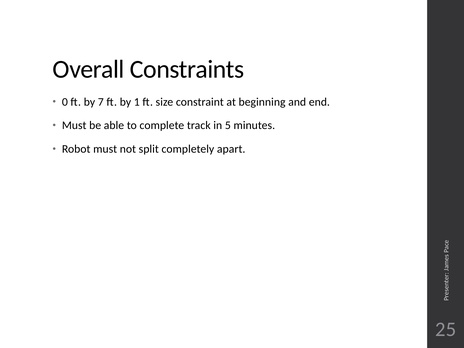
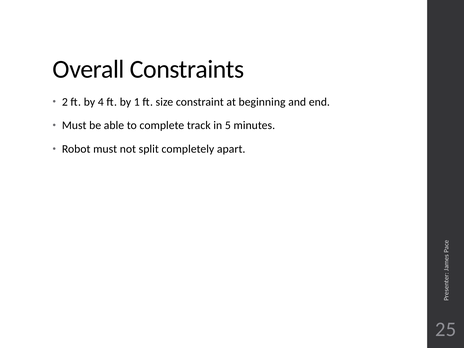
0: 0 -> 2 (65, 102)
7: 7 -> 4 (101, 102)
